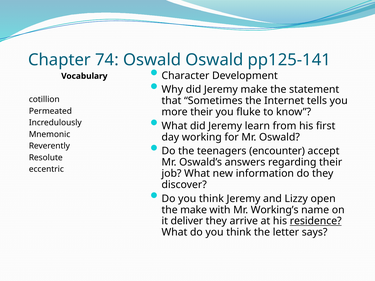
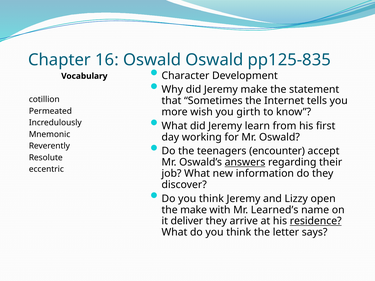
74: 74 -> 16 (107, 60)
pp125-141: pp125-141 -> pp125-835 (289, 60)
more their: their -> wish (202, 112)
fluke: fluke -> girth (248, 112)
answers underline: none -> present (245, 162)
Working’s: Working’s -> Learned’s (275, 210)
